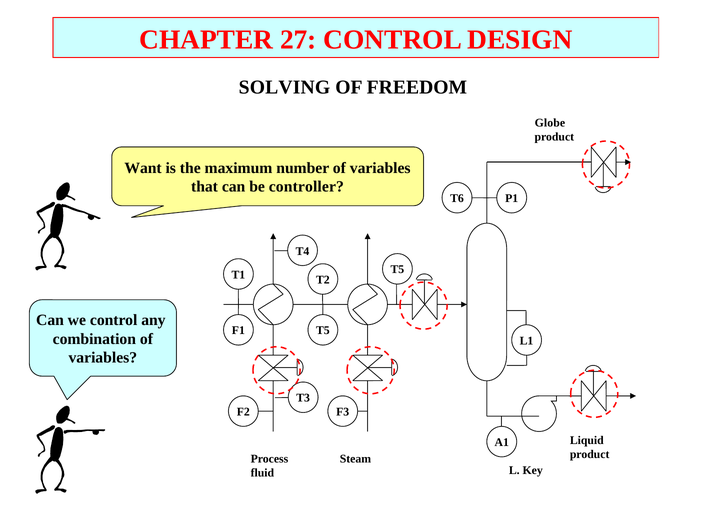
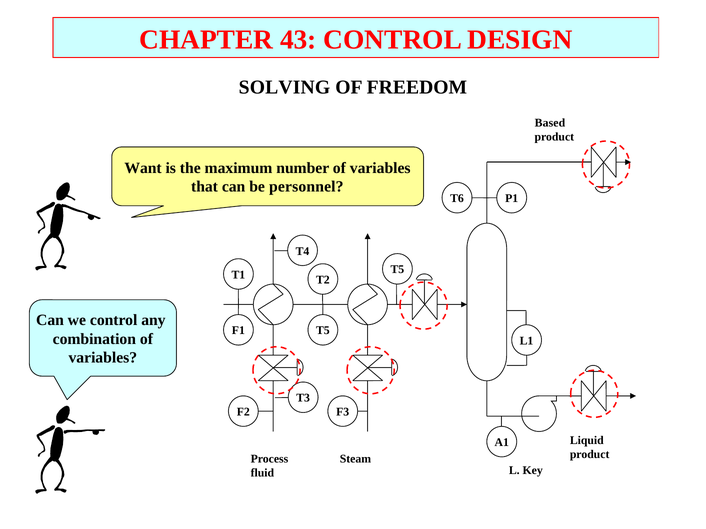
27: 27 -> 43 (298, 39)
Globe: Globe -> Based (550, 123)
controller: controller -> personnel (306, 187)
